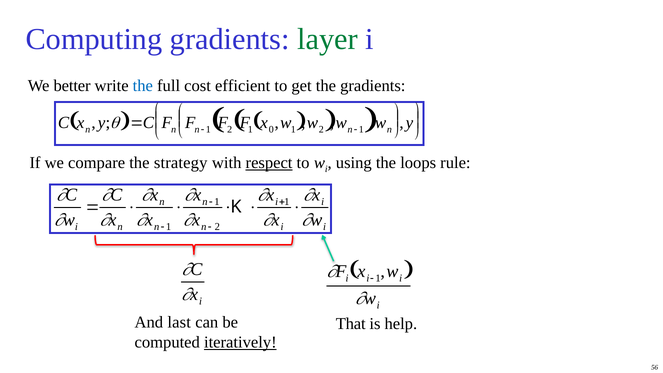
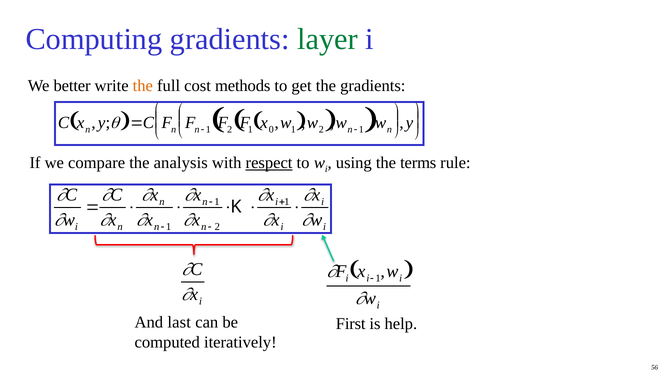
the colour: blue -> orange (143, 86)
efficient: efficient -> methods (243, 86)
strategy: strategy -> analysis (181, 163)
loops: loops -> terms (418, 163)
That: That -> First (351, 324)
iteratively underline: present -> none (240, 342)
